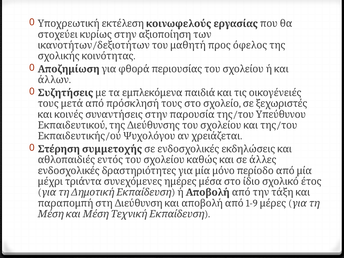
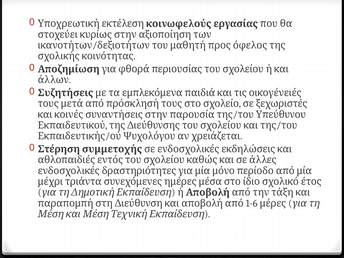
1-9: 1-9 -> 1-6 (252, 203)
